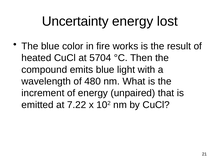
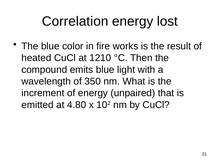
Uncertainty: Uncertainty -> Correlation (75, 21)
5704: 5704 -> 1210 (100, 58)
480: 480 -> 350 (93, 81)
7.22: 7.22 -> 4.80 (77, 105)
